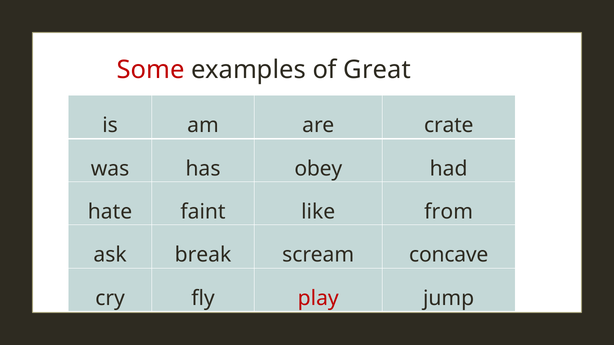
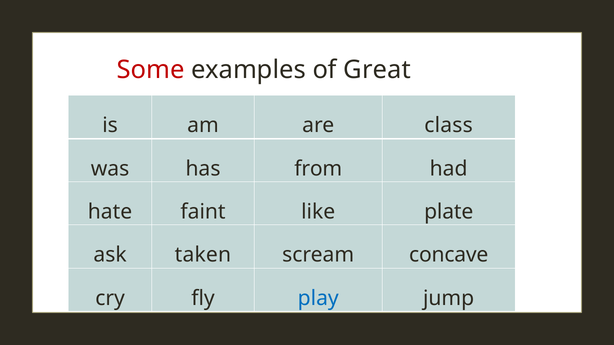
crate: crate -> class (449, 126)
obey: obey -> from (318, 169)
from: from -> plate (449, 212)
break: break -> taken (203, 255)
play colour: red -> blue (318, 298)
